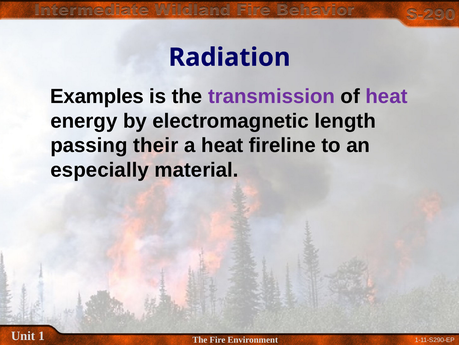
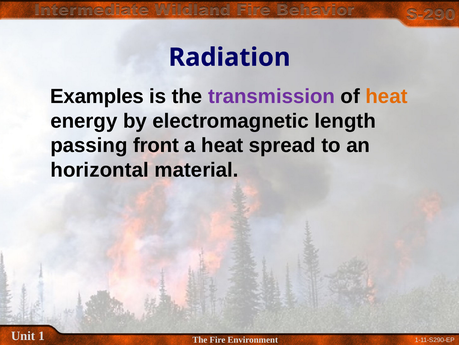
heat colour: purple -> orange (387, 96)
their: their -> front (156, 145)
fireline: fireline -> spread (282, 145)
especially: especially -> horizontal (100, 170)
